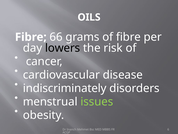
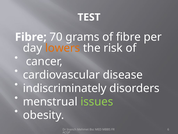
OILS: OILS -> TEST (89, 17)
66: 66 -> 70 (56, 37)
lowers colour: black -> orange (63, 48)
